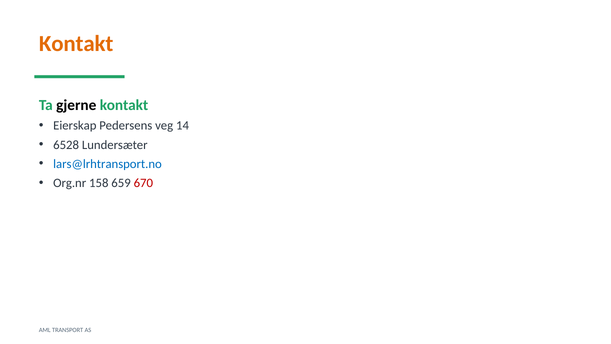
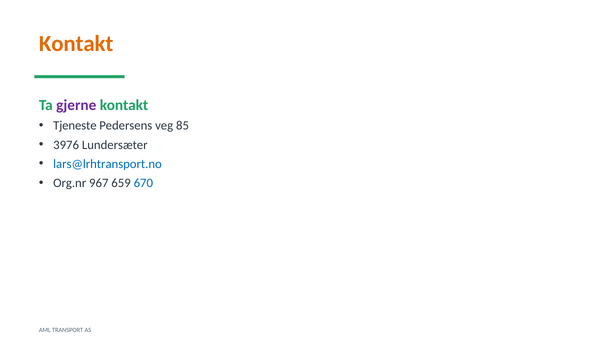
gjerne colour: black -> purple (76, 105)
Eierskap: Eierskap -> Tjeneste (75, 126)
14: 14 -> 85 (183, 126)
6528: 6528 -> 3976 (66, 145)
158: 158 -> 967 (99, 183)
670 colour: red -> blue (143, 183)
